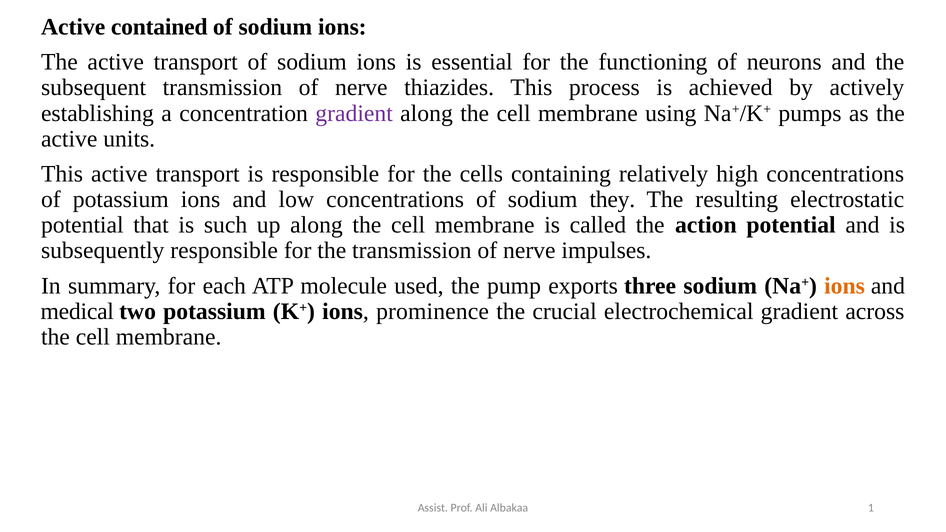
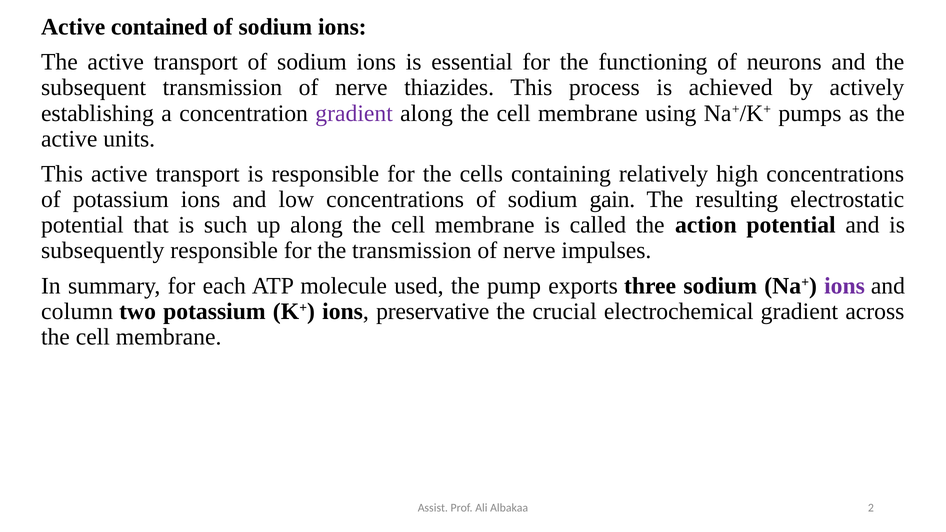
they: they -> gain (612, 200)
ions colour: orange -> purple (845, 286)
medical: medical -> column (77, 312)
prominence: prominence -> preservative (433, 312)
1: 1 -> 2 (871, 508)
